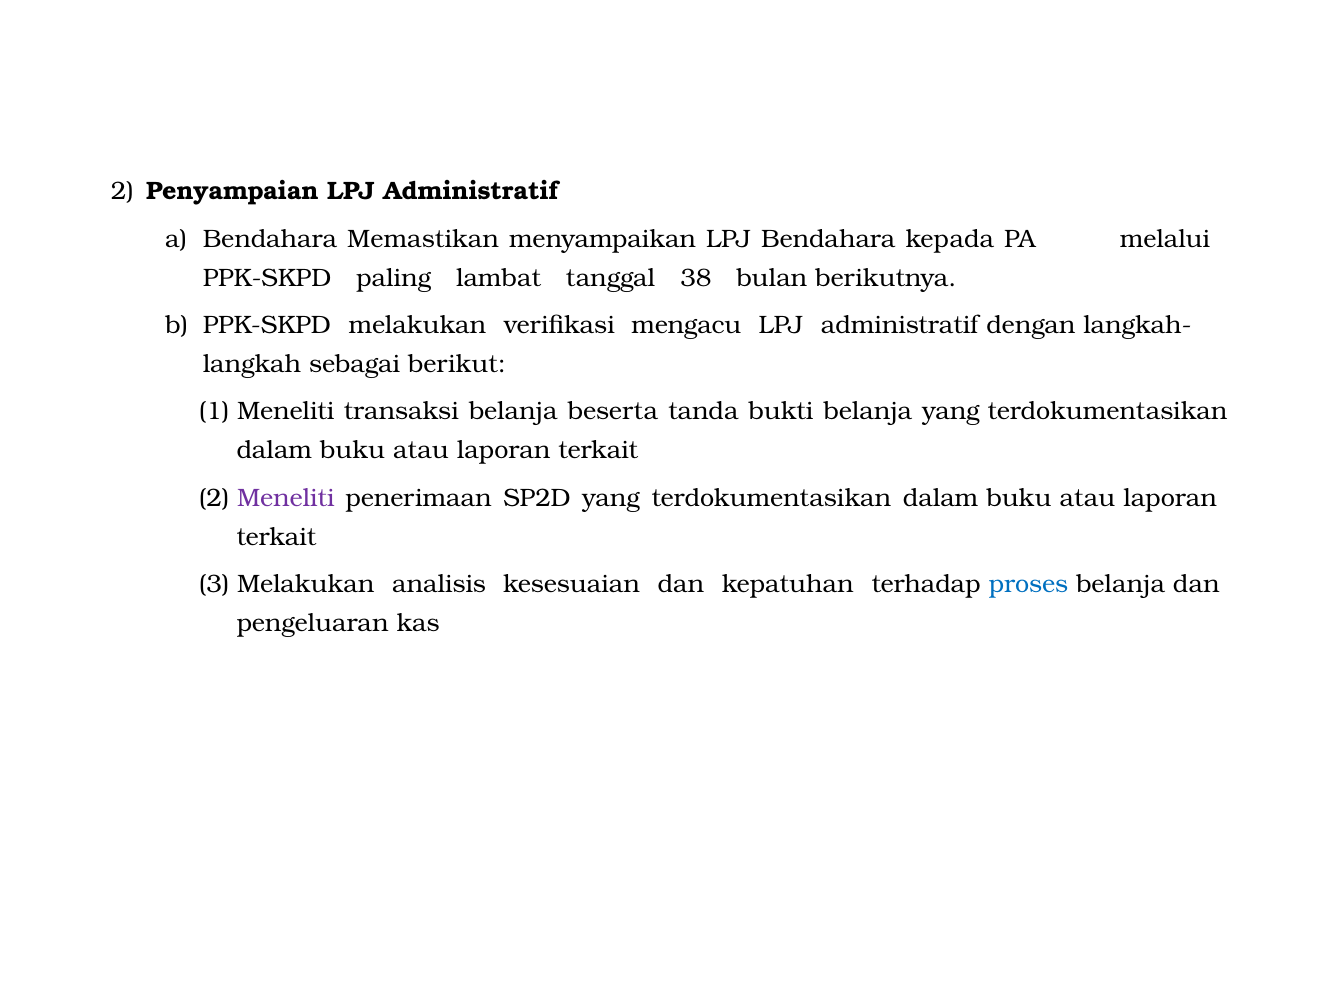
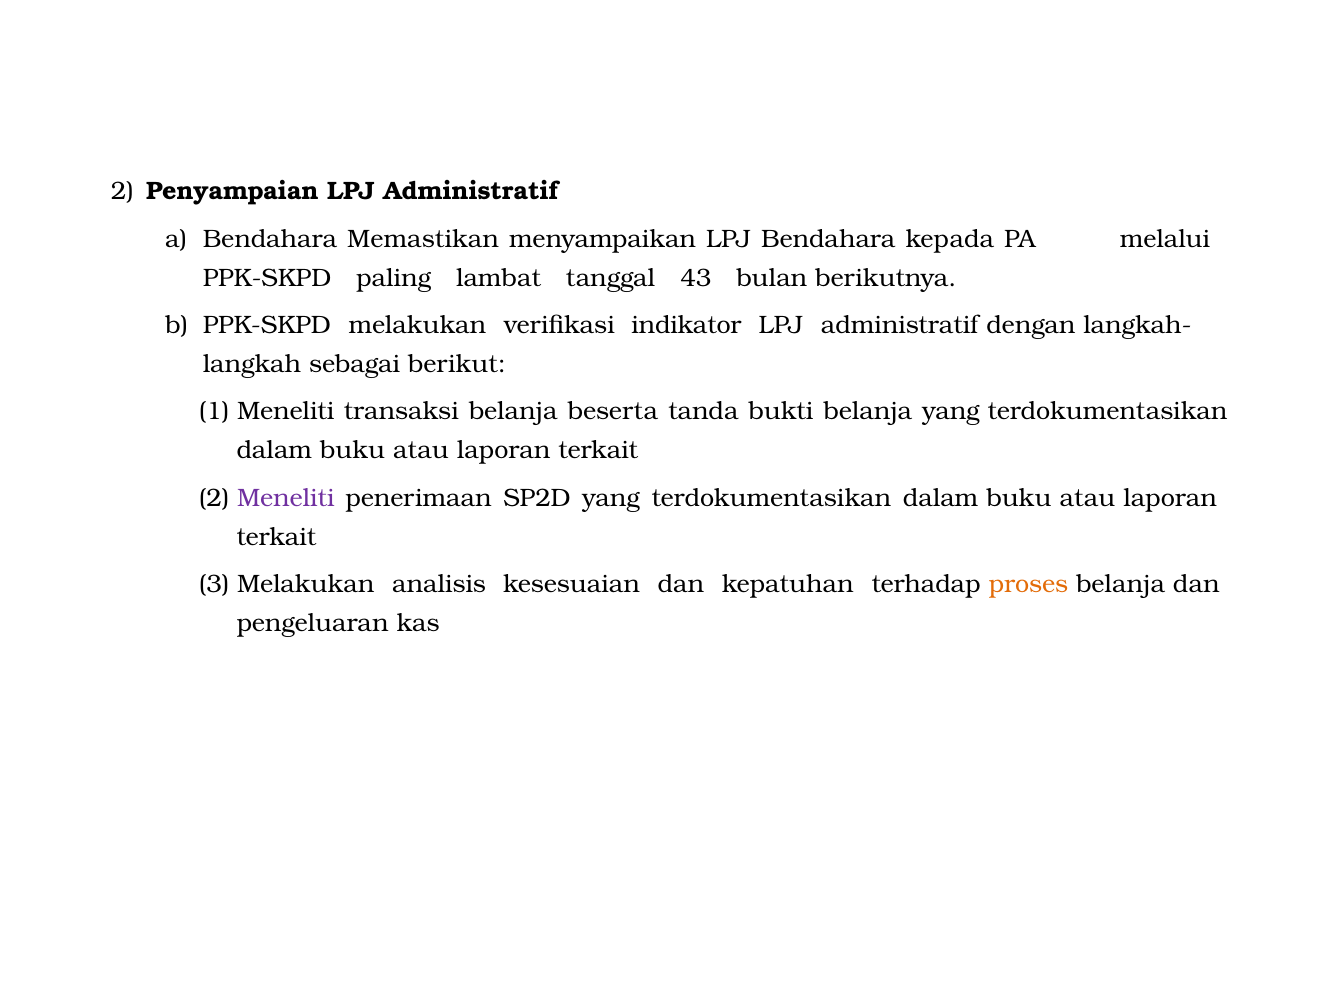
38: 38 -> 43 (696, 278)
mengacu: mengacu -> indikator (686, 325)
proses colour: blue -> orange (1028, 584)
